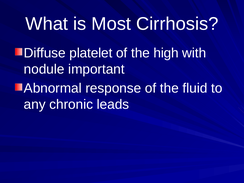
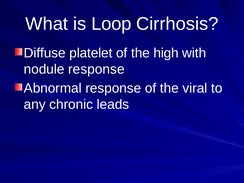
Most: Most -> Loop (111, 24)
nodule important: important -> response (96, 69)
fluid: fluid -> viral (195, 88)
